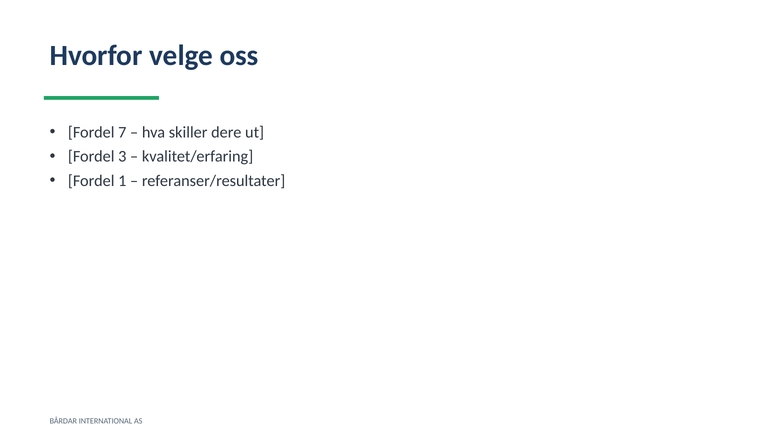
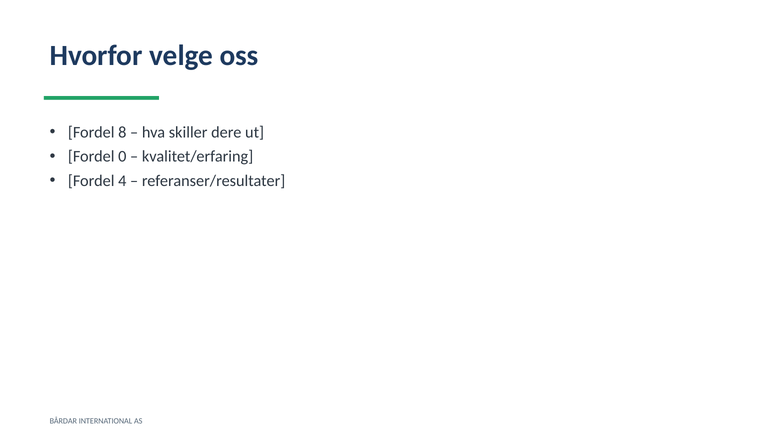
7: 7 -> 8 (122, 132)
3: 3 -> 0 (122, 156)
1: 1 -> 4 (122, 181)
